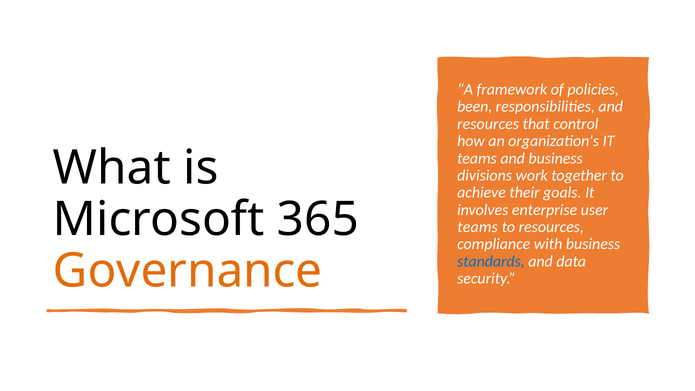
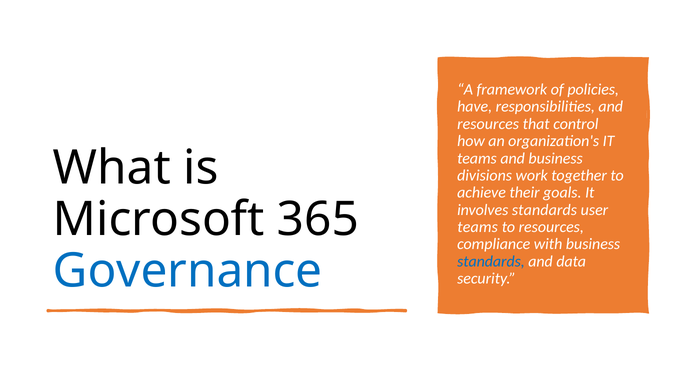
been: been -> have (475, 107)
involves enterprise: enterprise -> standards (544, 210)
Governance colour: orange -> blue (188, 271)
